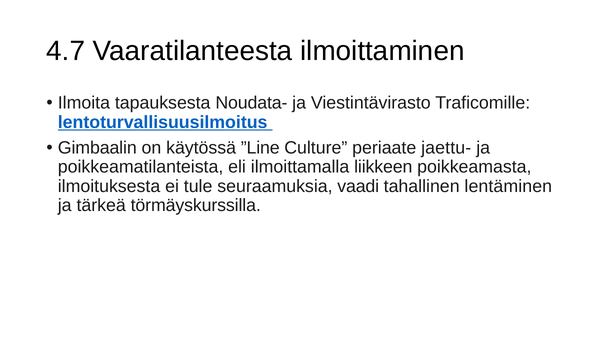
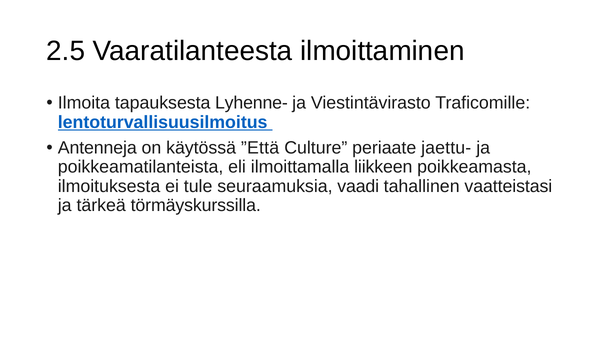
4.7: 4.7 -> 2.5 (66, 51)
Noudata-: Noudata- -> Lyhenne- (251, 103)
Gimbaalin: Gimbaalin -> Antenneja (97, 148)
”Line: ”Line -> ”Että (260, 148)
lentäminen: lentäminen -> vaatteistasi (508, 186)
